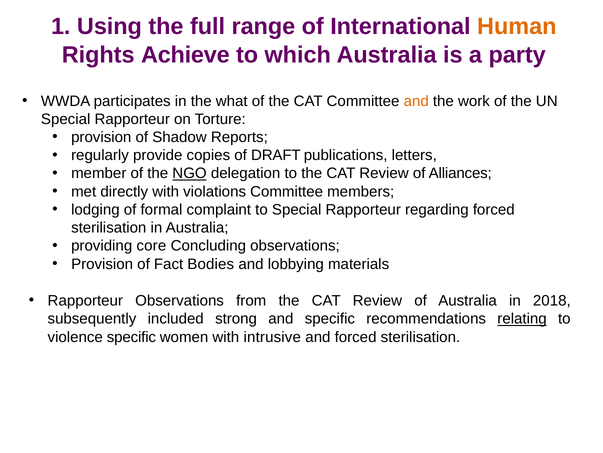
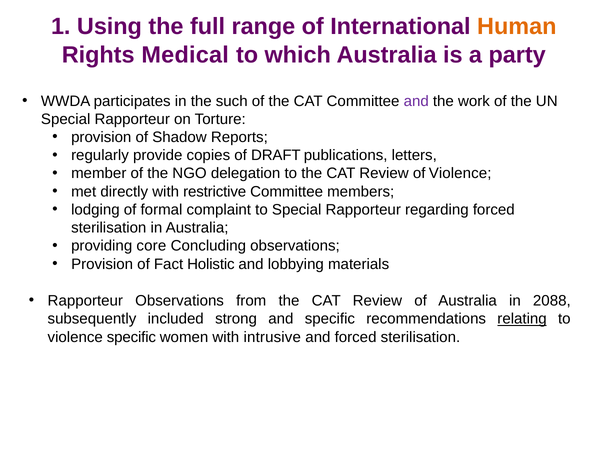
Achieve: Achieve -> Medical (185, 55)
what: what -> such (232, 101)
and colour: orange -> purple (416, 101)
NGO underline: present -> none (190, 173)
of Alliances: Alliances -> Violence (460, 173)
violations: violations -> restrictive (215, 191)
Bodies: Bodies -> Holistic (211, 264)
2018: 2018 -> 2088 (552, 300)
